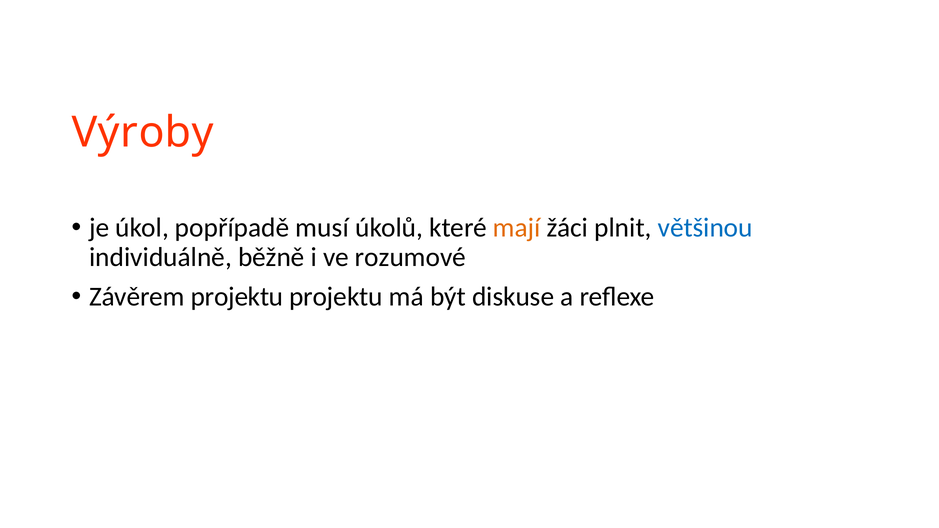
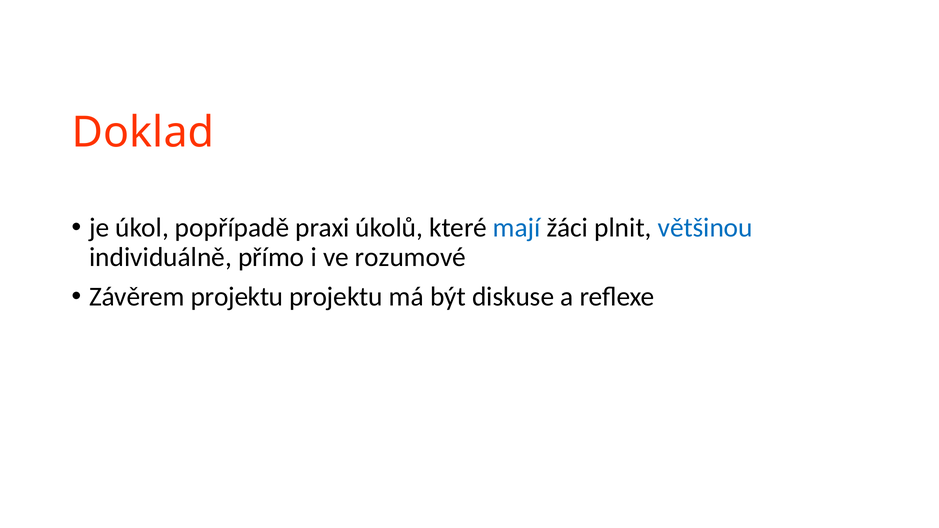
Výroby: Výroby -> Doklad (143, 133)
musí: musí -> praxi (322, 228)
mají colour: orange -> blue (517, 228)
běžně: běžně -> přímo (271, 258)
